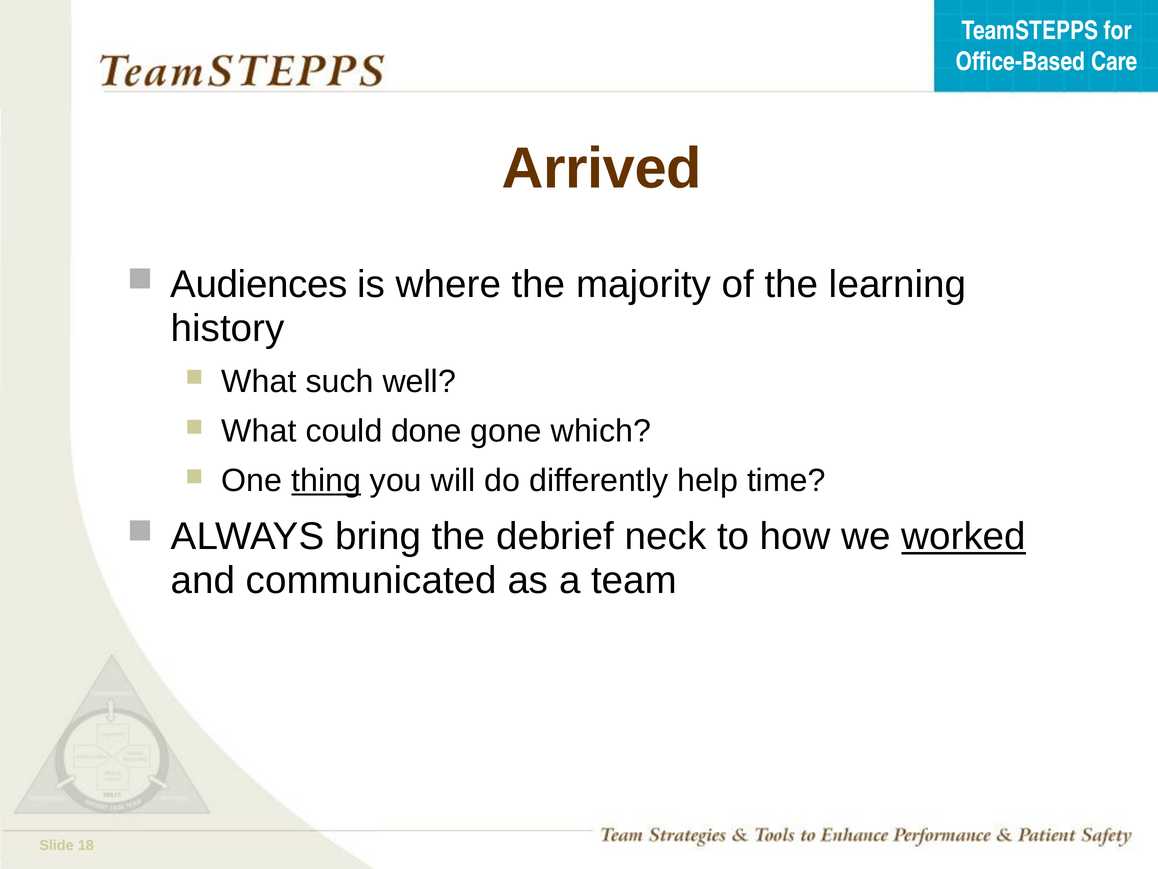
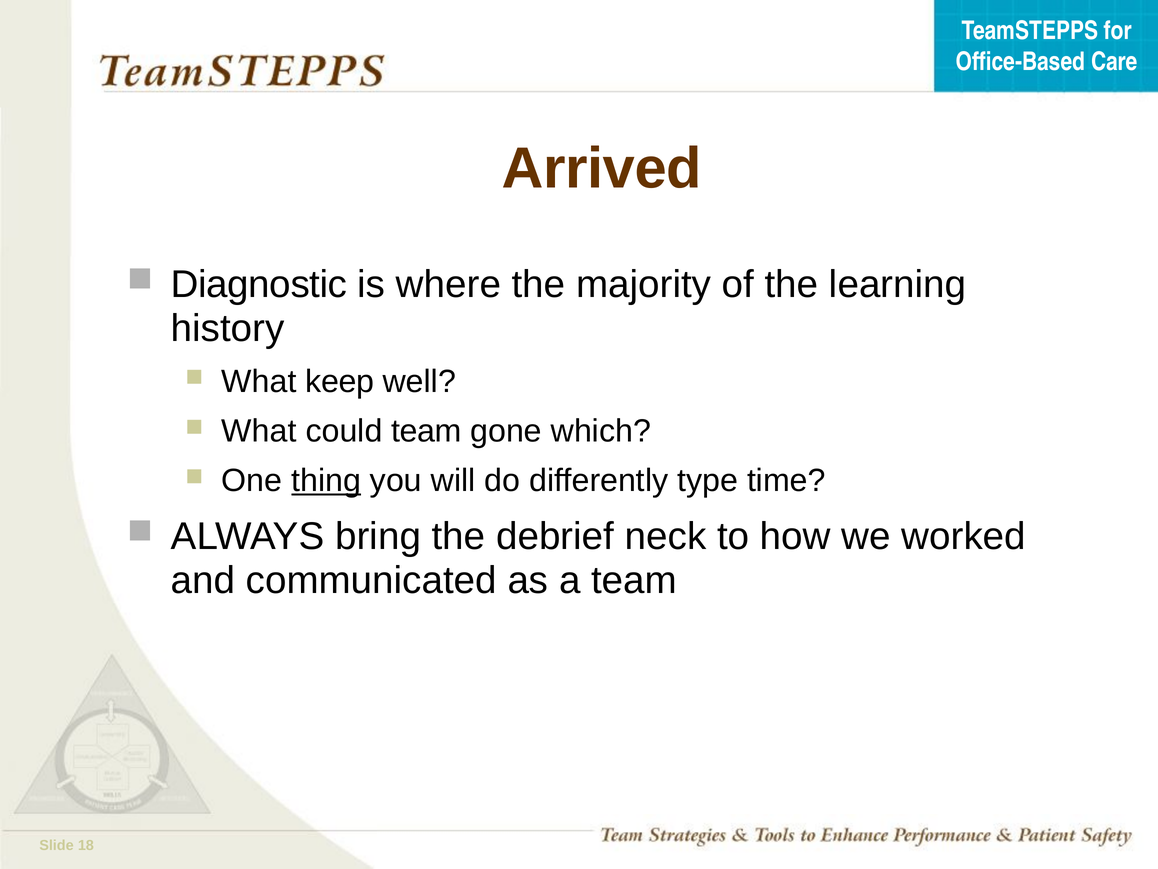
Audiences: Audiences -> Diagnostic (259, 284)
such: such -> keep (340, 381)
could done: done -> team (426, 431)
help: help -> type (708, 480)
worked underline: present -> none (964, 536)
